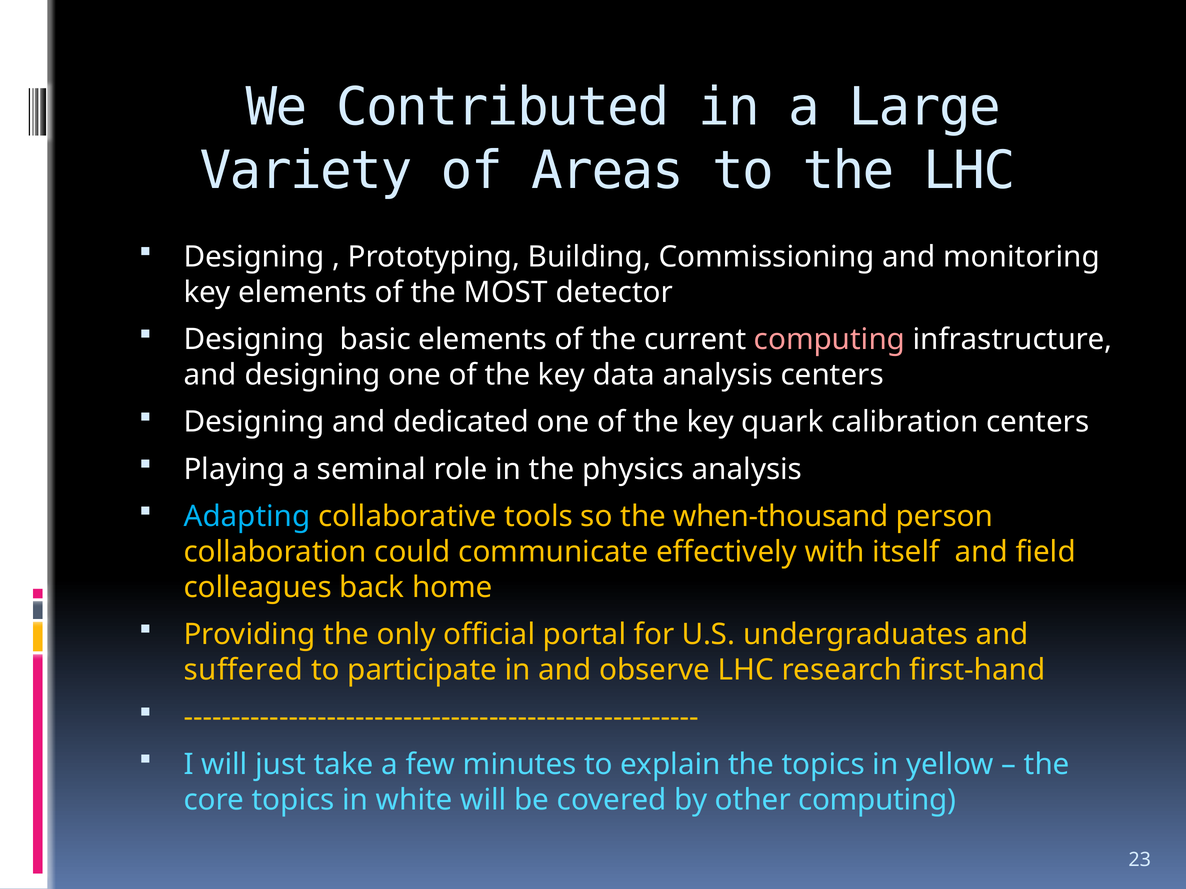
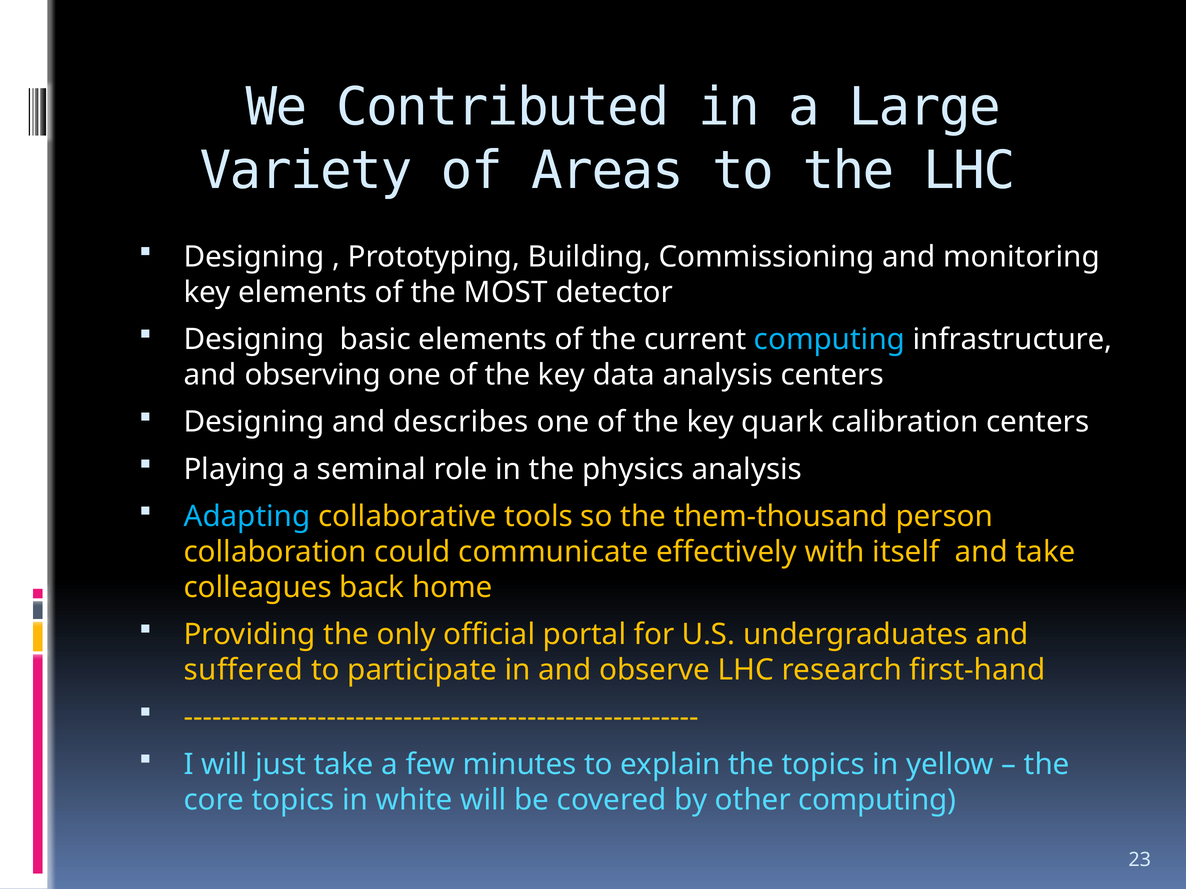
computing colour: pink -> light blue (830, 340)
and designing: designing -> observing (313, 375)
dedicated: dedicated -> describes (461, 422)
when-thousand: when-thousand -> them-thousand (781, 517)
and field: field -> take (1046, 552)
